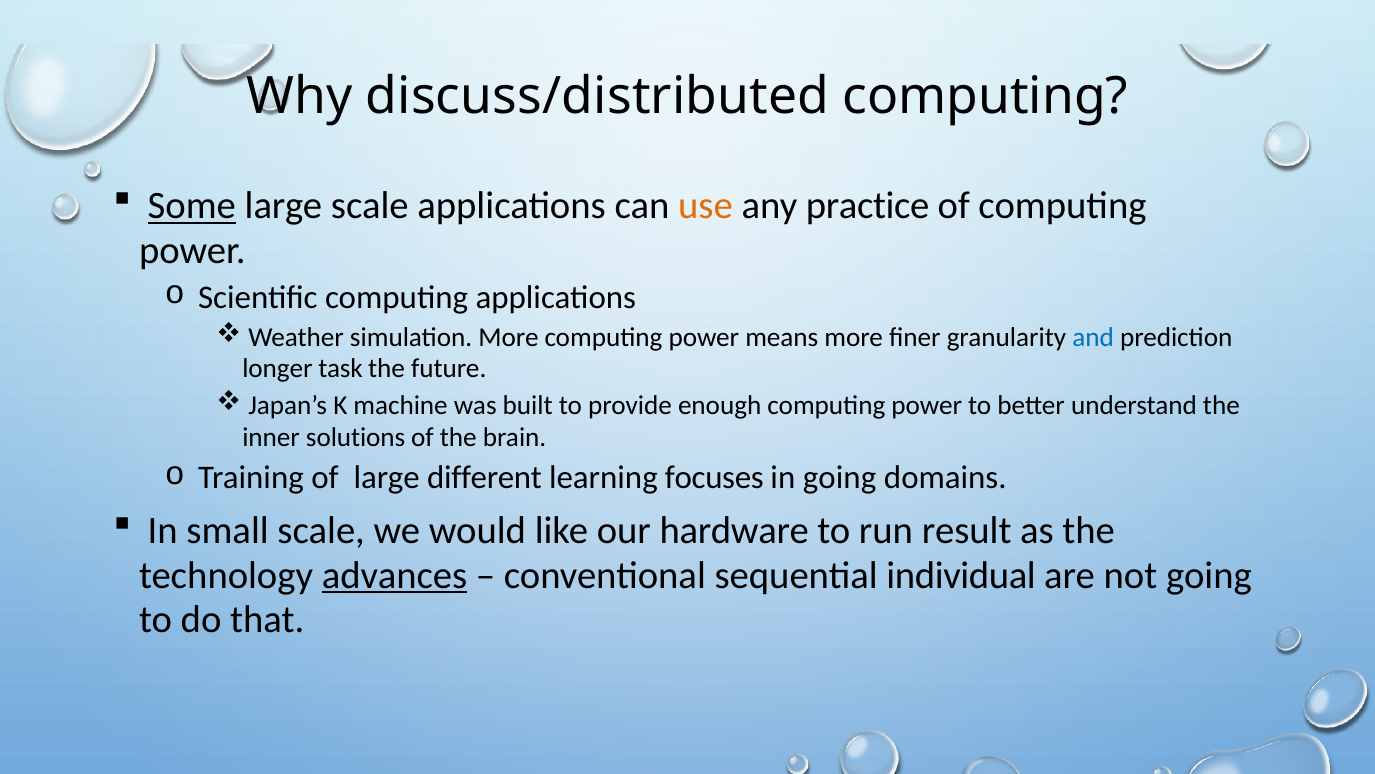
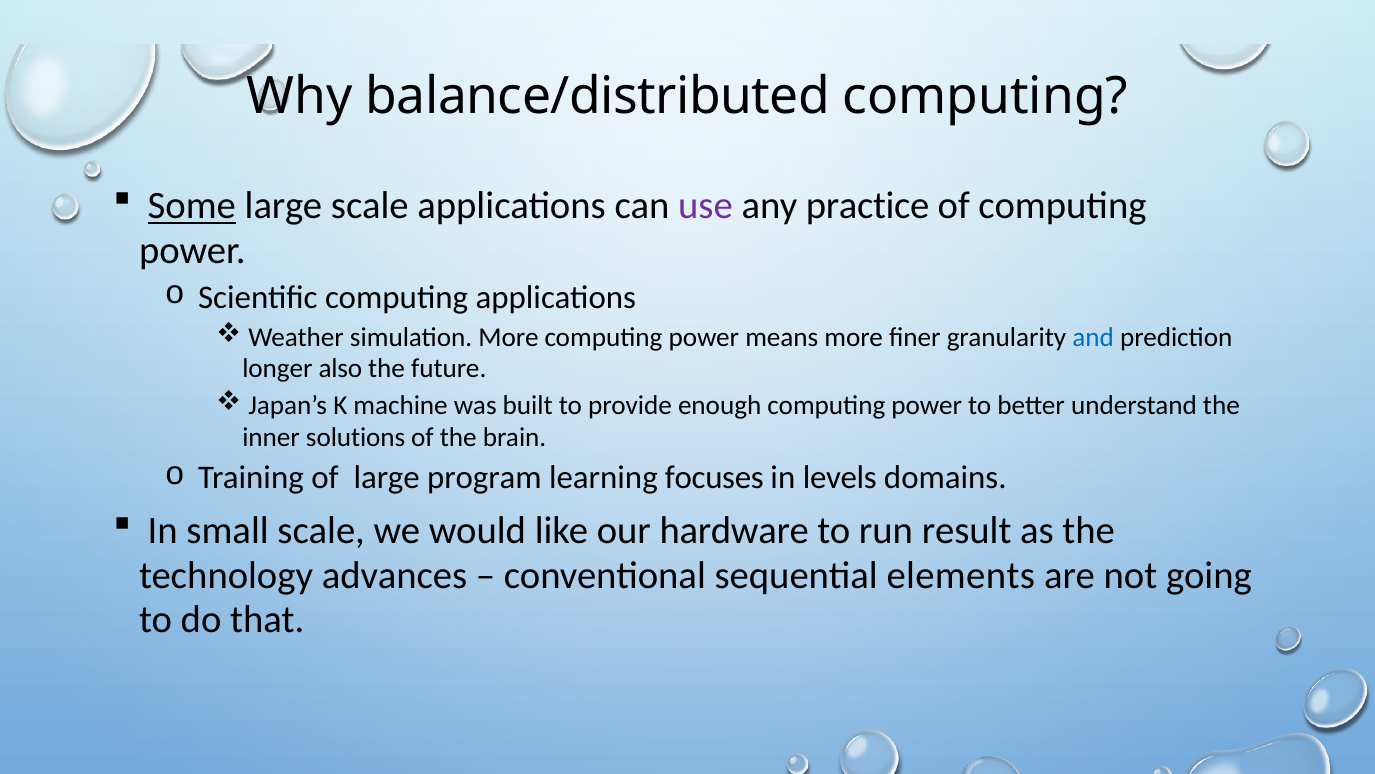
discuss/distributed: discuss/distributed -> balance/distributed (598, 96)
use colour: orange -> purple (706, 206)
task: task -> also (340, 368)
different: different -> program (484, 477)
in going: going -> levels (840, 477)
advances underline: present -> none (394, 575)
individual: individual -> elements (961, 575)
